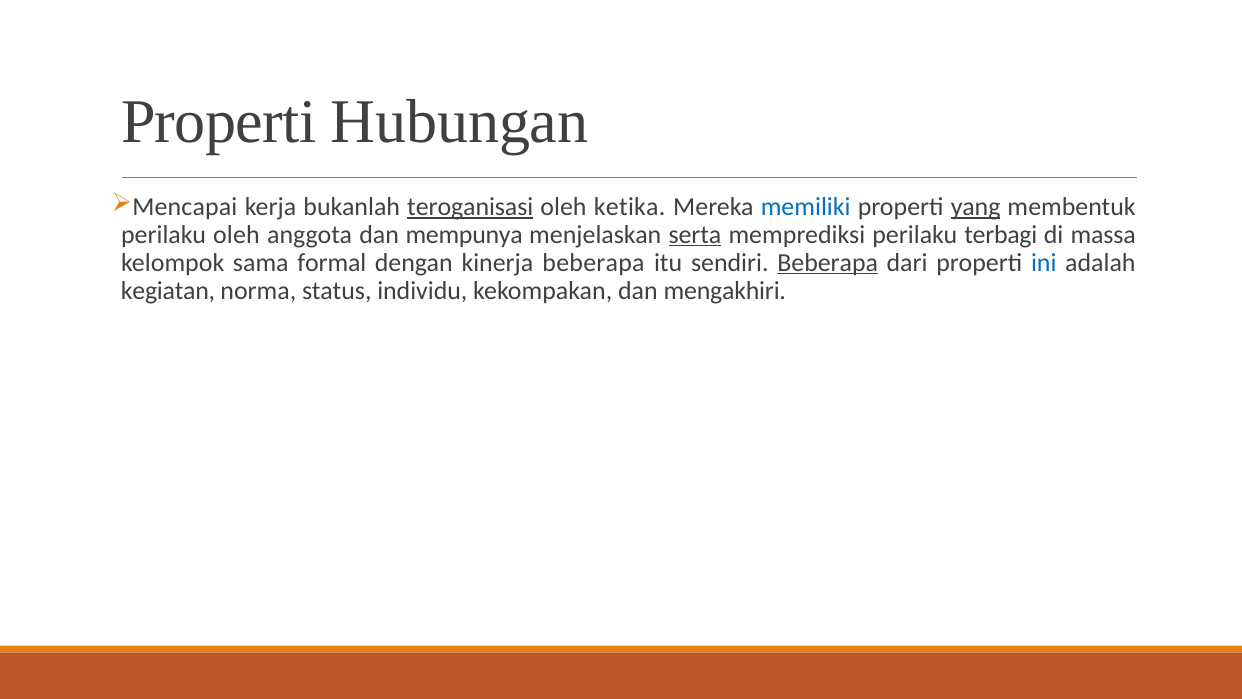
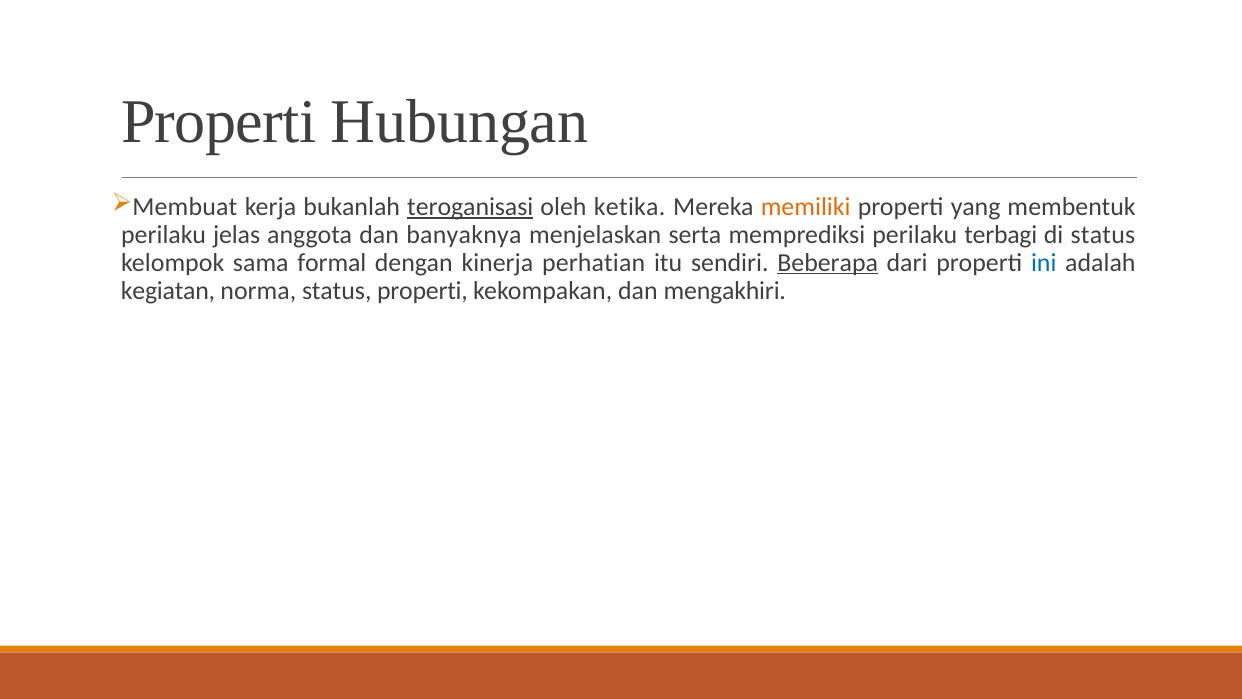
Mencapai: Mencapai -> Membuat (185, 207)
memiliki colour: blue -> orange (806, 207)
yang underline: present -> none (976, 207)
perilaku oleh: oleh -> jelas (237, 234)
mempunya: mempunya -> banyaknya (464, 234)
serta underline: present -> none (695, 234)
di massa: massa -> status (1103, 234)
kinerja beberapa: beberapa -> perhatian (594, 262)
status individu: individu -> properti (422, 290)
